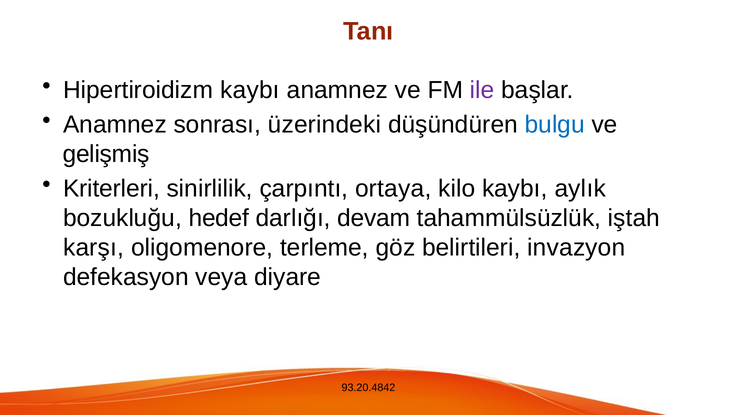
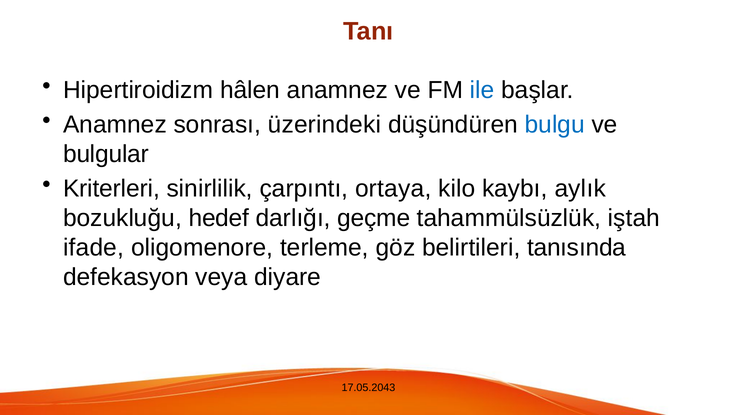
Hipertiroidizm kaybı: kaybı -> hâlen (250, 90)
ile colour: purple -> blue (482, 90)
gelişmiş: gelişmiş -> bulgular (106, 154)
devam: devam -> geçme (374, 218)
karşı: karşı -> ifade (94, 247)
invazyon: invazyon -> tanısında (577, 247)
93.20.4842: 93.20.4842 -> 17.05.2043 (368, 387)
